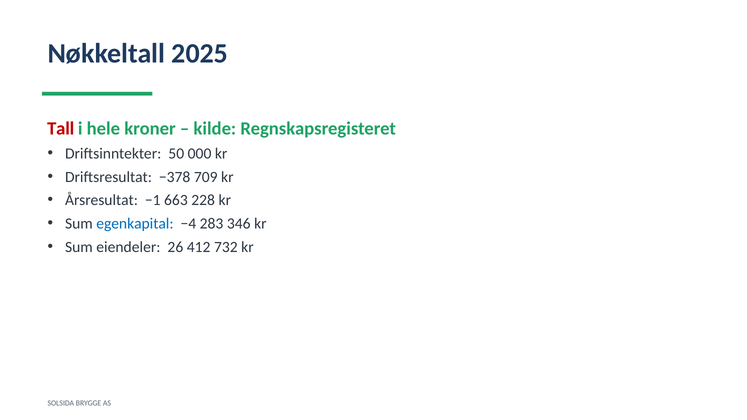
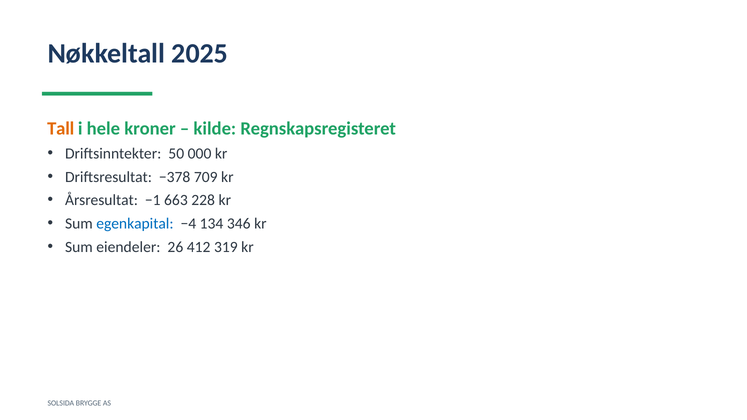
Tall colour: red -> orange (61, 129)
283: 283 -> 134 (212, 224)
732: 732 -> 319 (226, 247)
